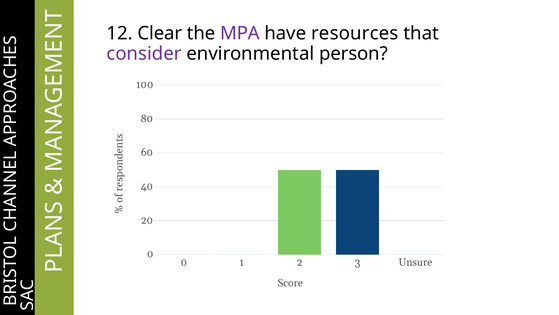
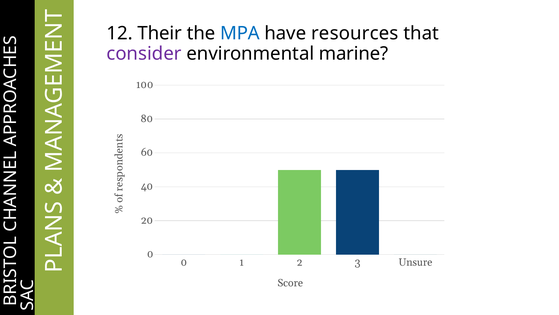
Clear: Clear -> Their (160, 33)
MPA colour: purple -> blue (240, 33)
person: person -> marine (353, 53)
